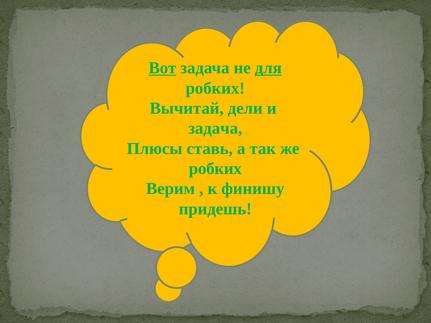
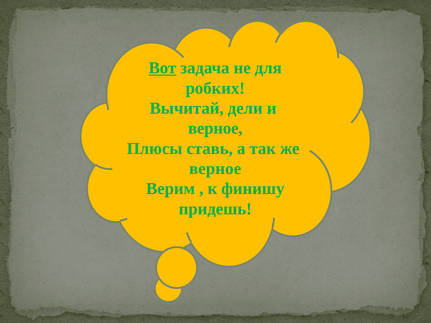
для underline: present -> none (268, 68)
задача: задача -> верное (215, 129)
робких: робких -> верное (215, 169)
